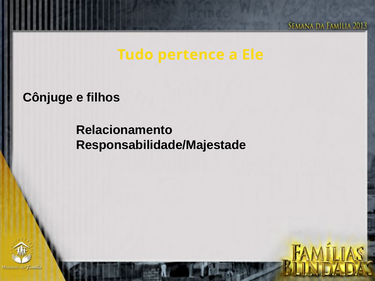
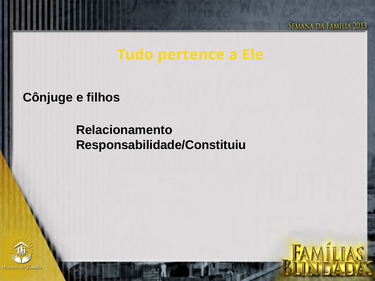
Responsabilidade/Majestade: Responsabilidade/Majestade -> Responsabilidade/Constituiu (161, 145)
